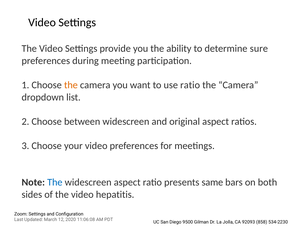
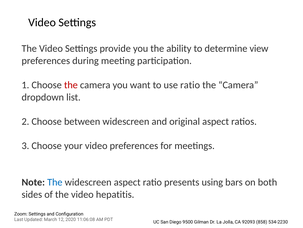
sure: sure -> view (259, 48)
the colour: orange -> red (71, 85)
same: same -> using (212, 182)
